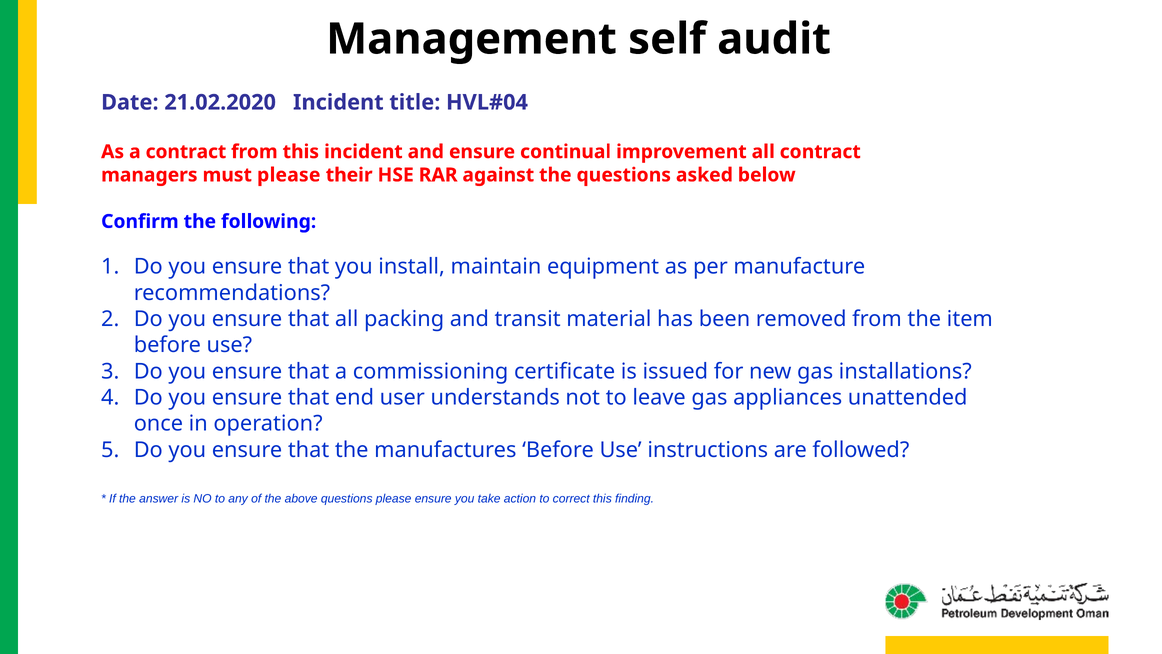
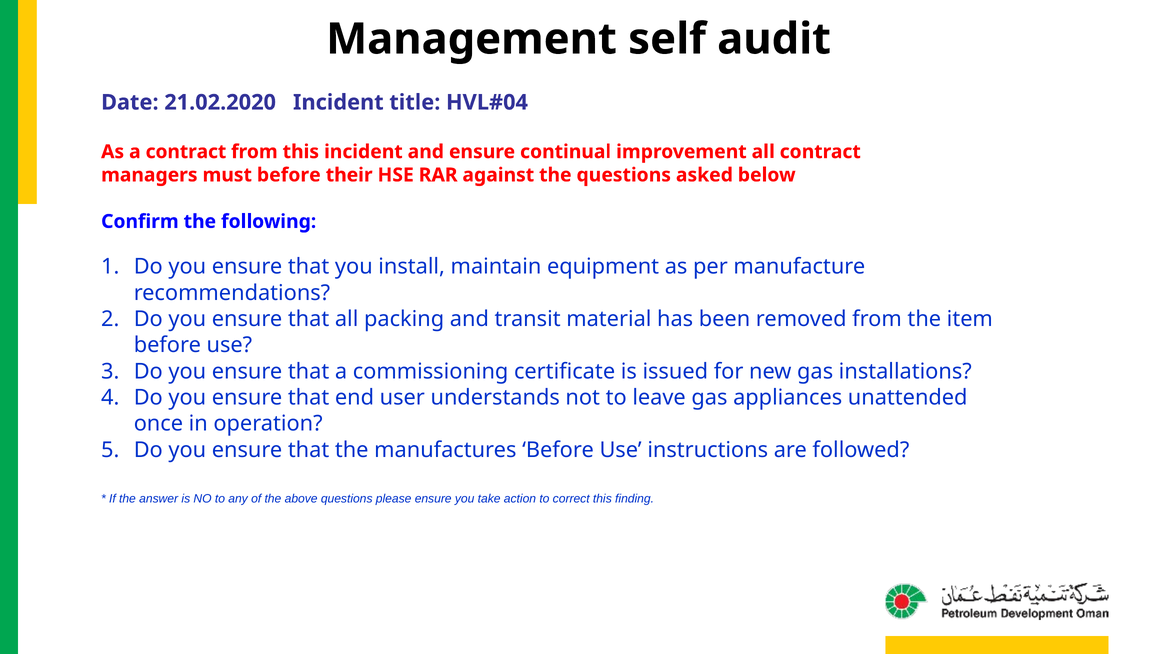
must please: please -> before (289, 175)
